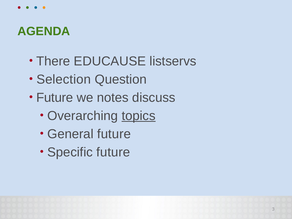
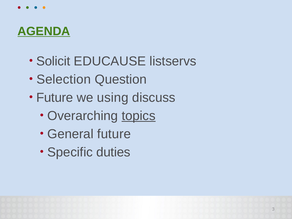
AGENDA underline: none -> present (44, 31)
There: There -> Solicit (53, 61)
notes: notes -> using (113, 98)
Specific future: future -> duties (113, 152)
